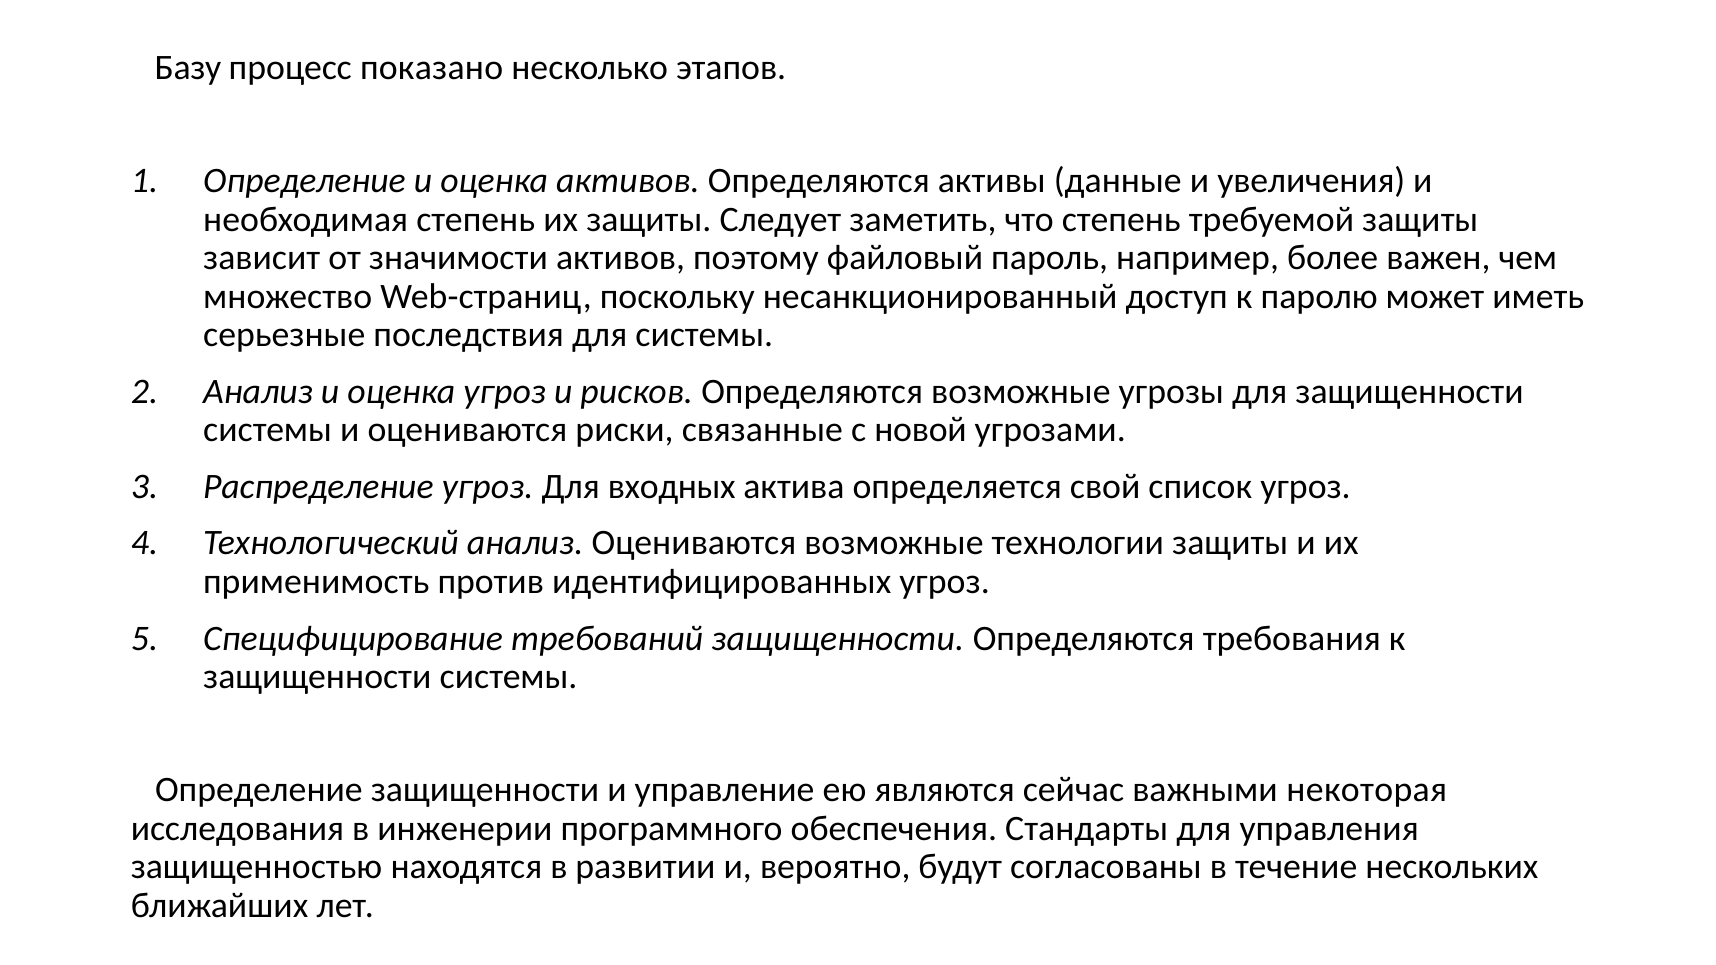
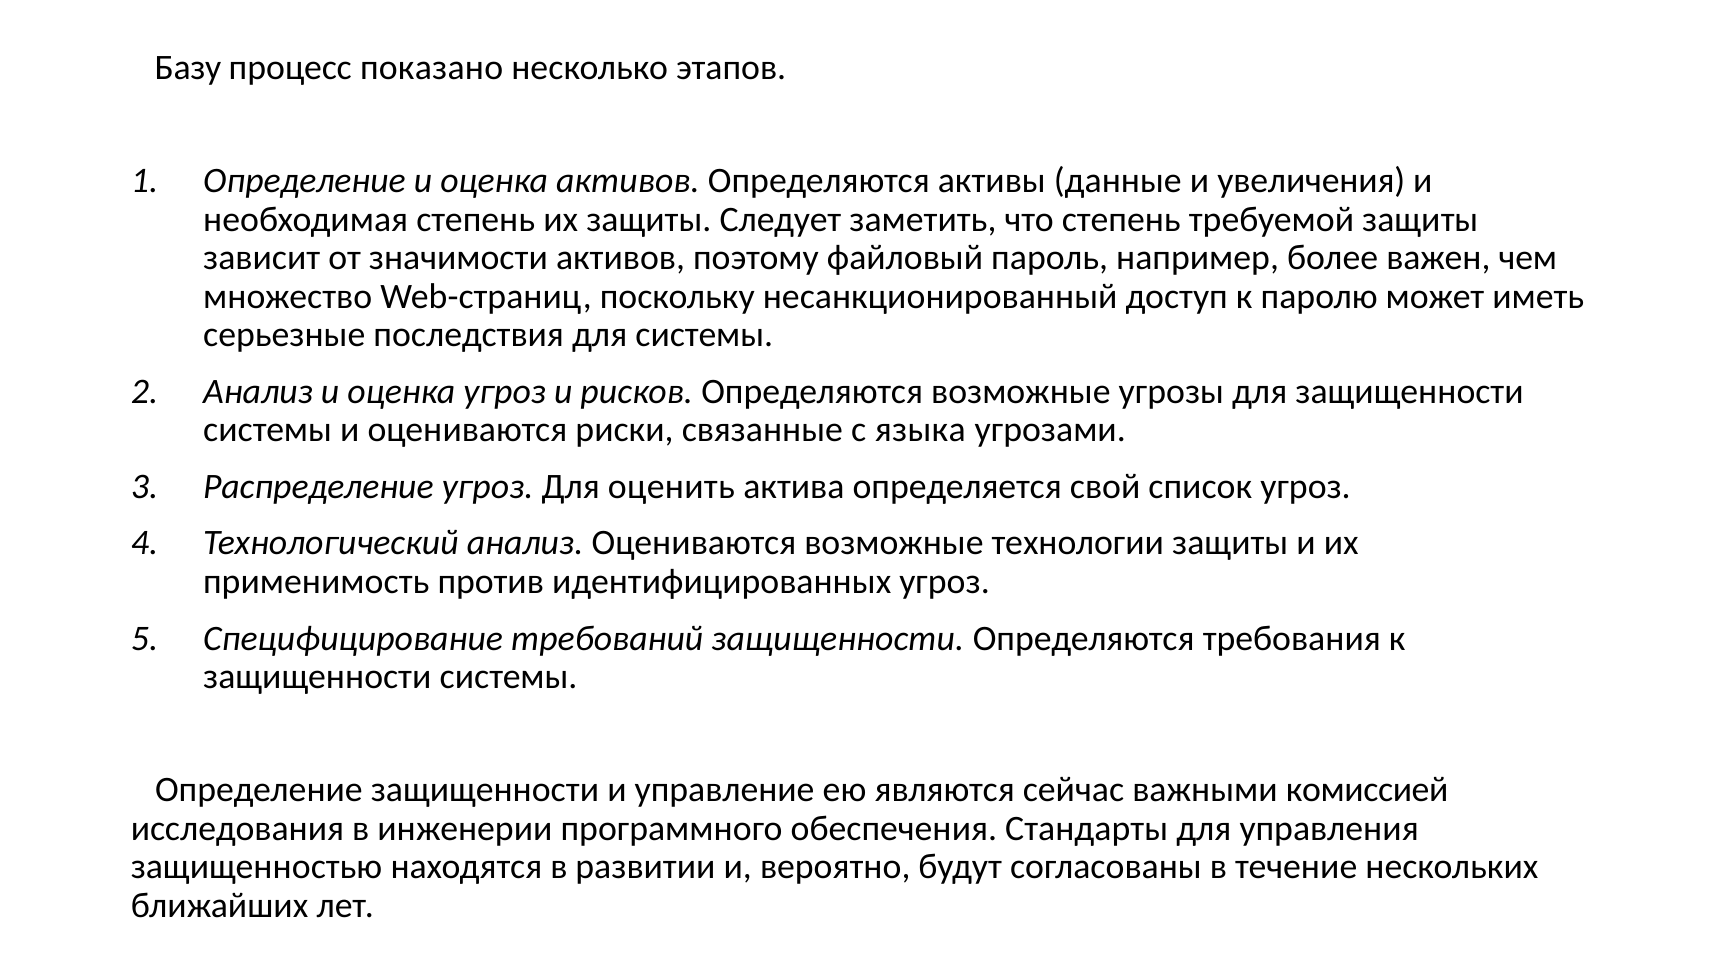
новой: новой -> языка (920, 430)
входных: входных -> оценить (671, 487)
некоторая: некоторая -> комиссией (1367, 790)
